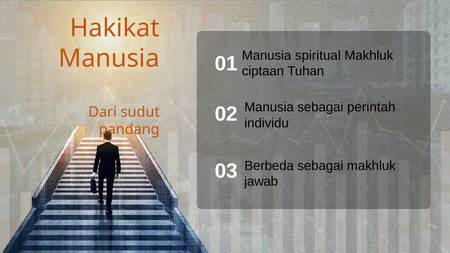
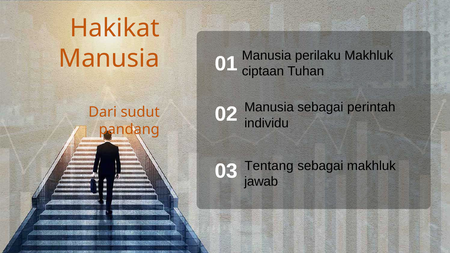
spiritual: spiritual -> perilaku (318, 56)
Berbeda: Berbeda -> Tentang (269, 166)
